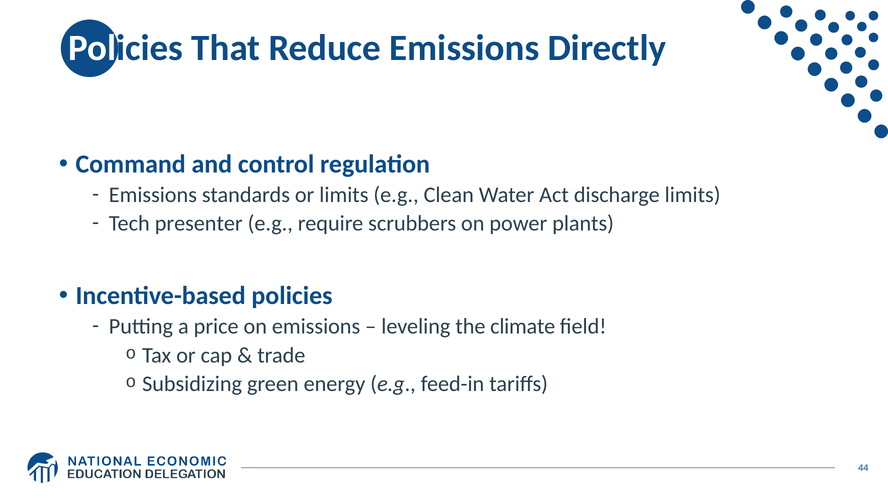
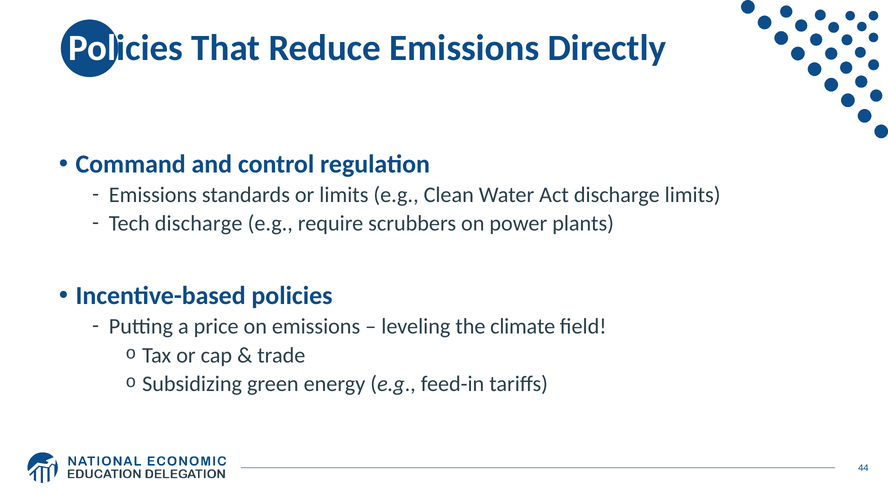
Tech presenter: presenter -> discharge (199, 223)
